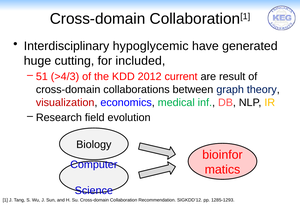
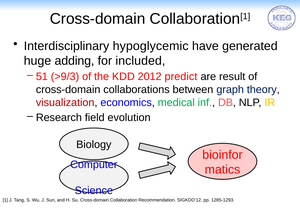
cutting: cutting -> adding (74, 61)
>4/3: >4/3 -> >9/3 (65, 77)
current: current -> predict (181, 77)
